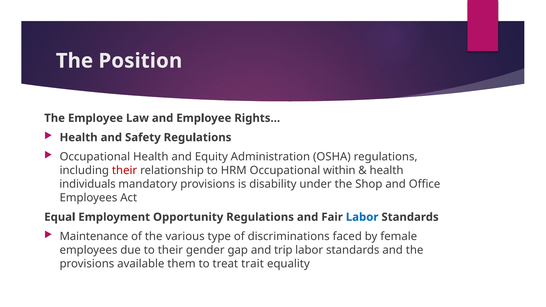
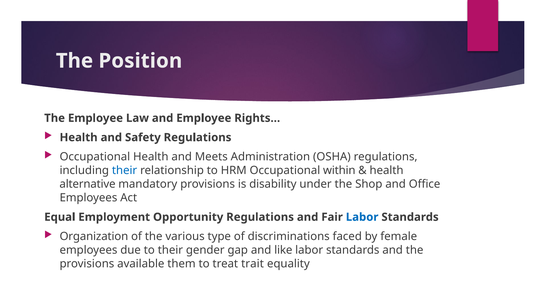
Equity: Equity -> Meets (211, 157)
their colour: red -> blue (125, 171)
individuals: individuals -> alternative (88, 184)
Maintenance: Maintenance -> Organization (94, 237)
trip: trip -> like (283, 250)
